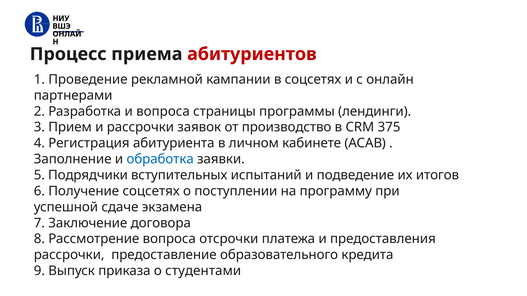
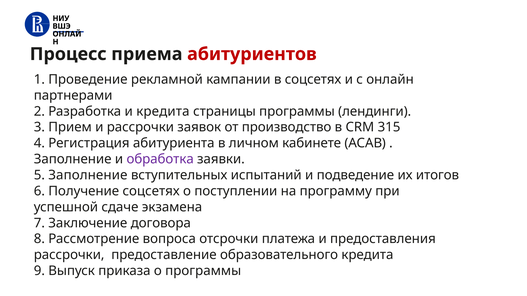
и вопроса: вопроса -> кредита (163, 111)
375: 375 -> 315 (389, 127)
обработка colour: blue -> purple (160, 159)
5 Подрядчики: Подрядчики -> Заполнение (88, 175)
о студентами: студентами -> программы (203, 271)
